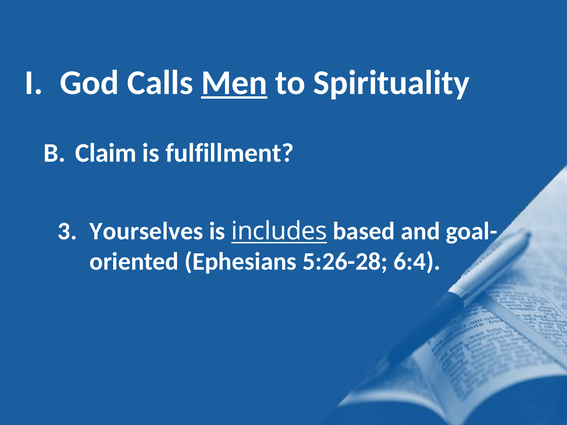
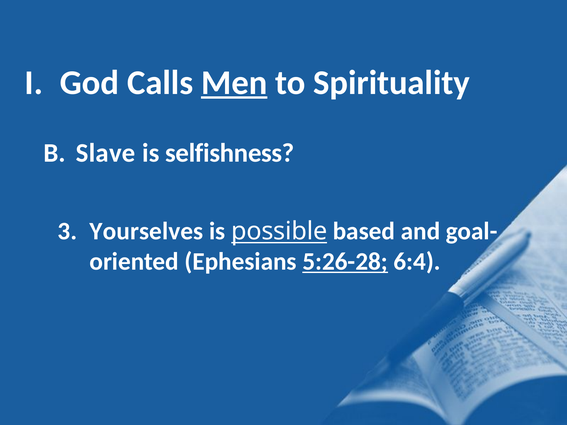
Claim: Claim -> Slave (106, 153)
fulfillment: fulfillment -> selfishness (230, 153)
includes: includes -> possible (279, 231)
5:26-28 underline: none -> present (345, 262)
